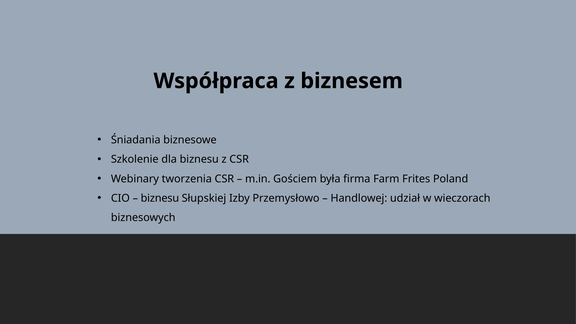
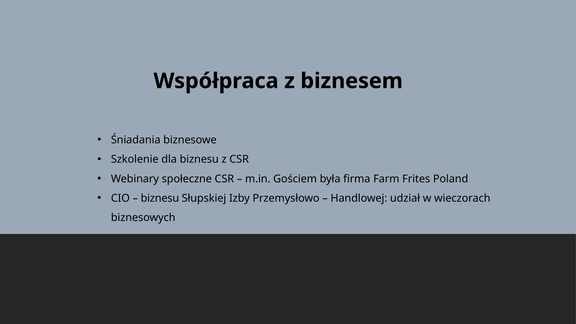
tworzenia: tworzenia -> społeczne (187, 179)
